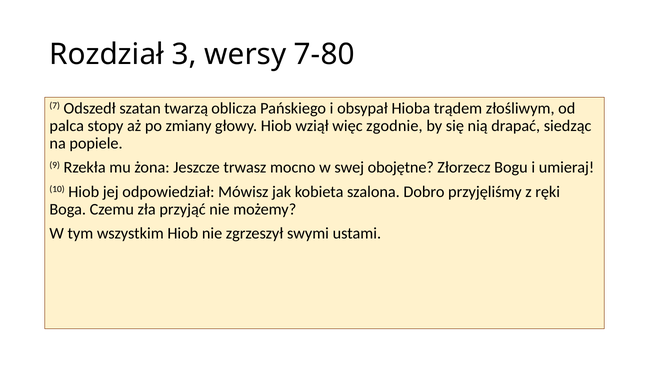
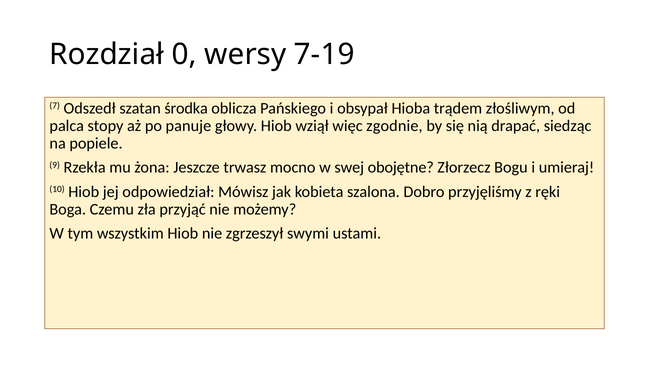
3: 3 -> 0 (184, 55)
7-80: 7-80 -> 7-19 (324, 55)
twarzą: twarzą -> środka (186, 108)
zmiany: zmiany -> panuje (188, 126)
